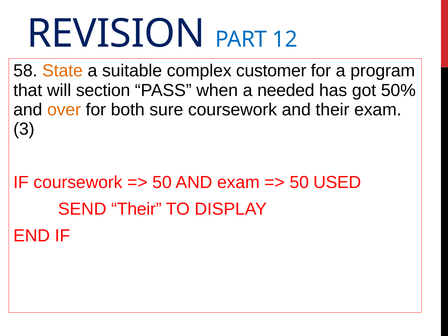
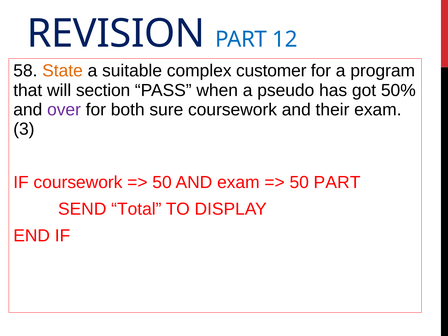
needed: needed -> pseudo (286, 90)
over colour: orange -> purple (64, 110)
50 USED: USED -> PART (337, 182)
SEND Their: Their -> Total (136, 209)
